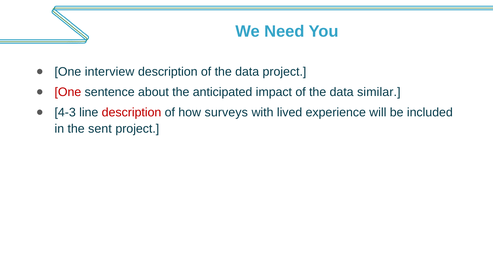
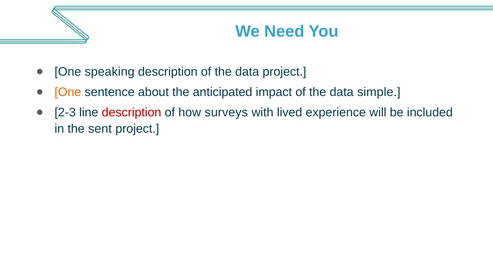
interview: interview -> speaking (110, 72)
One colour: red -> orange (68, 92)
similar: similar -> simple (379, 92)
4-3: 4-3 -> 2-3 (65, 113)
